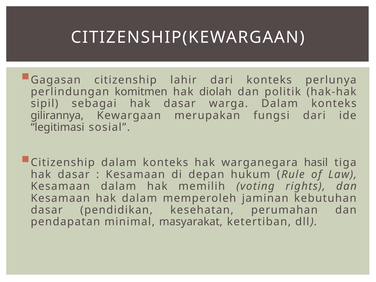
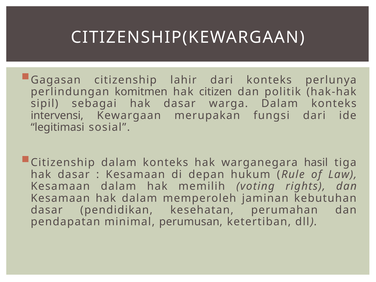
diolah: diolah -> citizen (216, 92)
gilirannya: gilirannya -> intervensi (57, 115)
masyarakat: masyarakat -> perumusan (191, 222)
